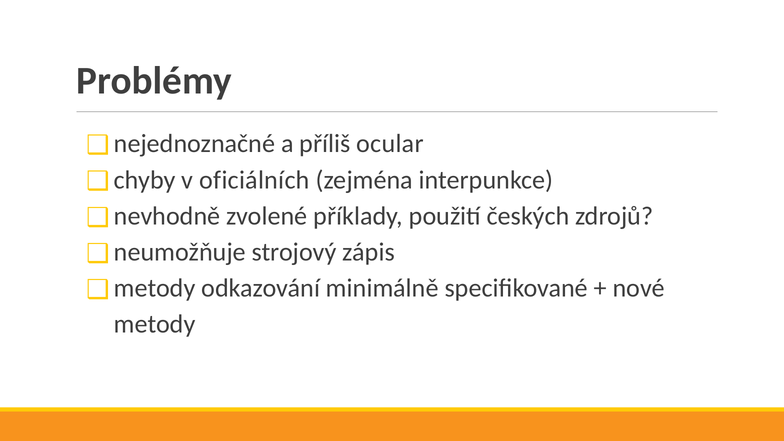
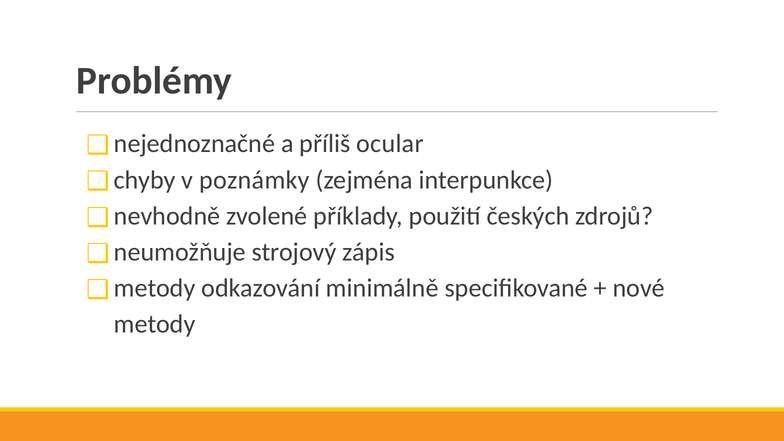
oficiálních: oficiálních -> poznámky (254, 180)
